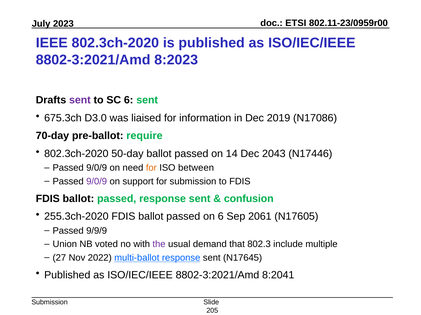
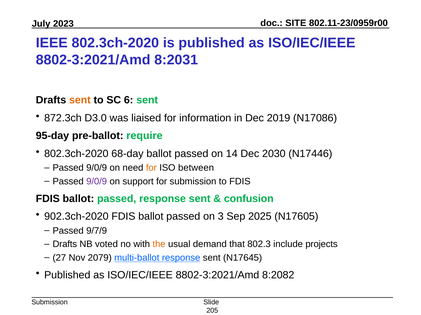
ETSI: ETSI -> SITE (296, 23)
8:2023: 8:2023 -> 8:2031 (176, 60)
sent colour: purple -> orange (80, 100)
675.3ch: 675.3ch -> 872.3ch (63, 118)
70-day: 70-day -> 95-day (52, 136)
50-day: 50-day -> 68-day (127, 154)
2043: 2043 -> 2030 (274, 154)
255.3ch-2020: 255.3ch-2020 -> 902.3ch-2020 (76, 217)
on 6: 6 -> 3 (221, 217)
2061: 2061 -> 2025 (260, 217)
9/9/9: 9/9/9 -> 9/7/9 (97, 231)
Union: Union -> Drafts (65, 245)
the colour: purple -> orange (159, 245)
multiple: multiple -> projects (322, 245)
2022: 2022 -> 2079 (100, 258)
8:2041: 8:2041 -> 8:2082 (278, 276)
